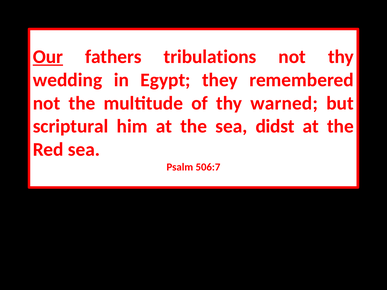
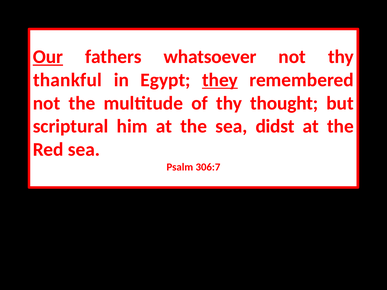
tribulations: tribulations -> whatsoever (210, 57)
wedding: wedding -> thankful (67, 80)
they underline: none -> present (220, 80)
warned: warned -> thought (284, 103)
506:7: 506:7 -> 306:7 (208, 167)
